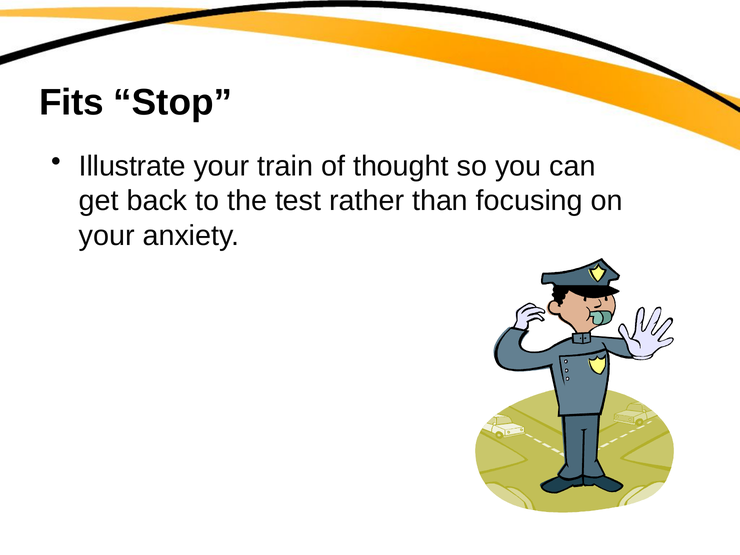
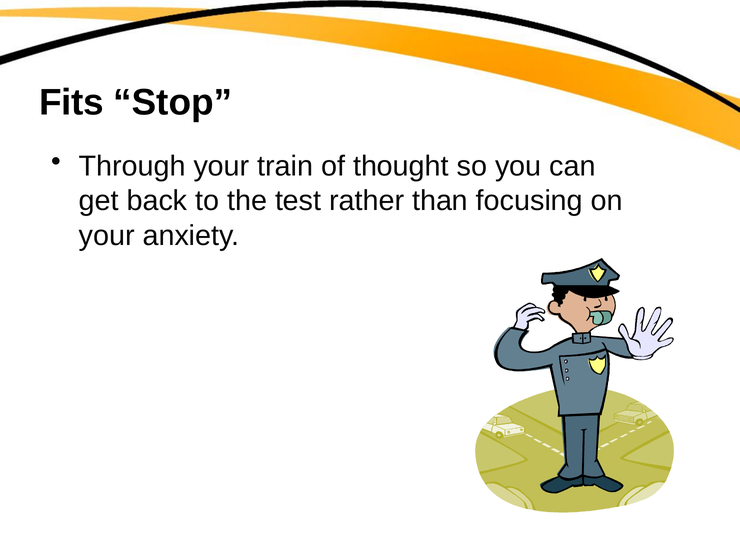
Illustrate: Illustrate -> Through (132, 166)
